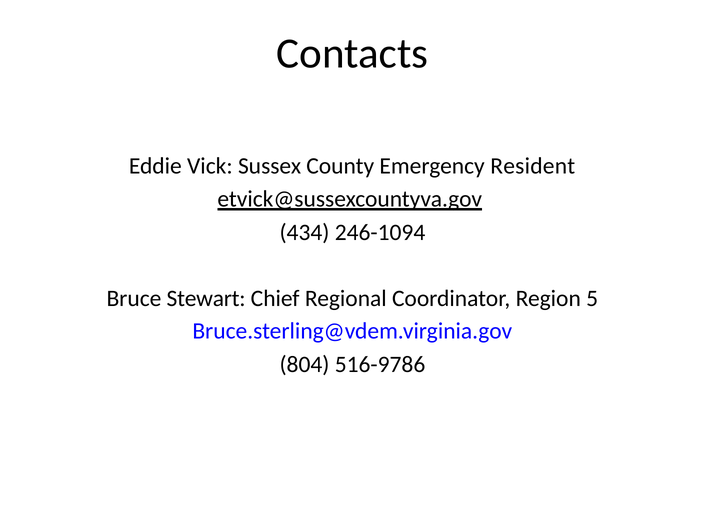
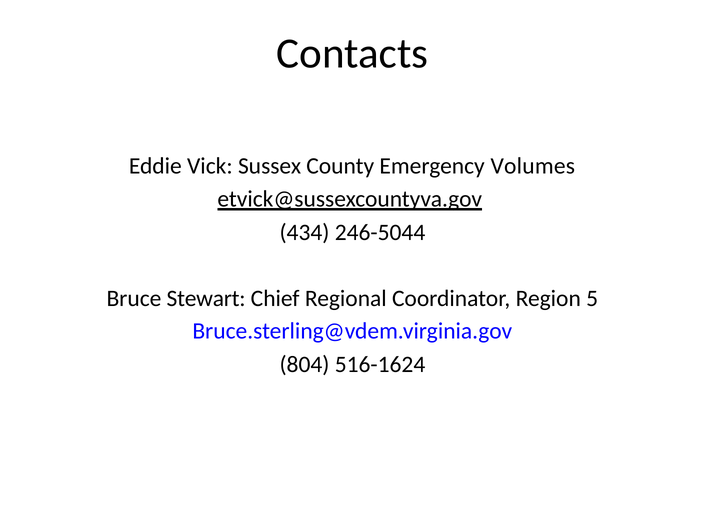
Resident: Resident -> Volumes (533, 166)
246-1094: 246-1094 -> 246-5044 (380, 232)
516-9786: 516-9786 -> 516-1624 (380, 364)
